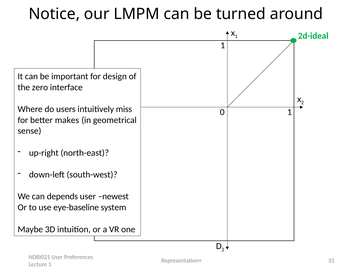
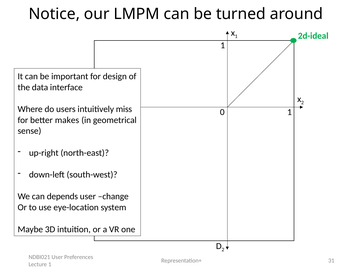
zero: zero -> data (40, 87)
newest: newest -> change (113, 196)
eye-baseline: eye-baseline -> eye-location (76, 207)
